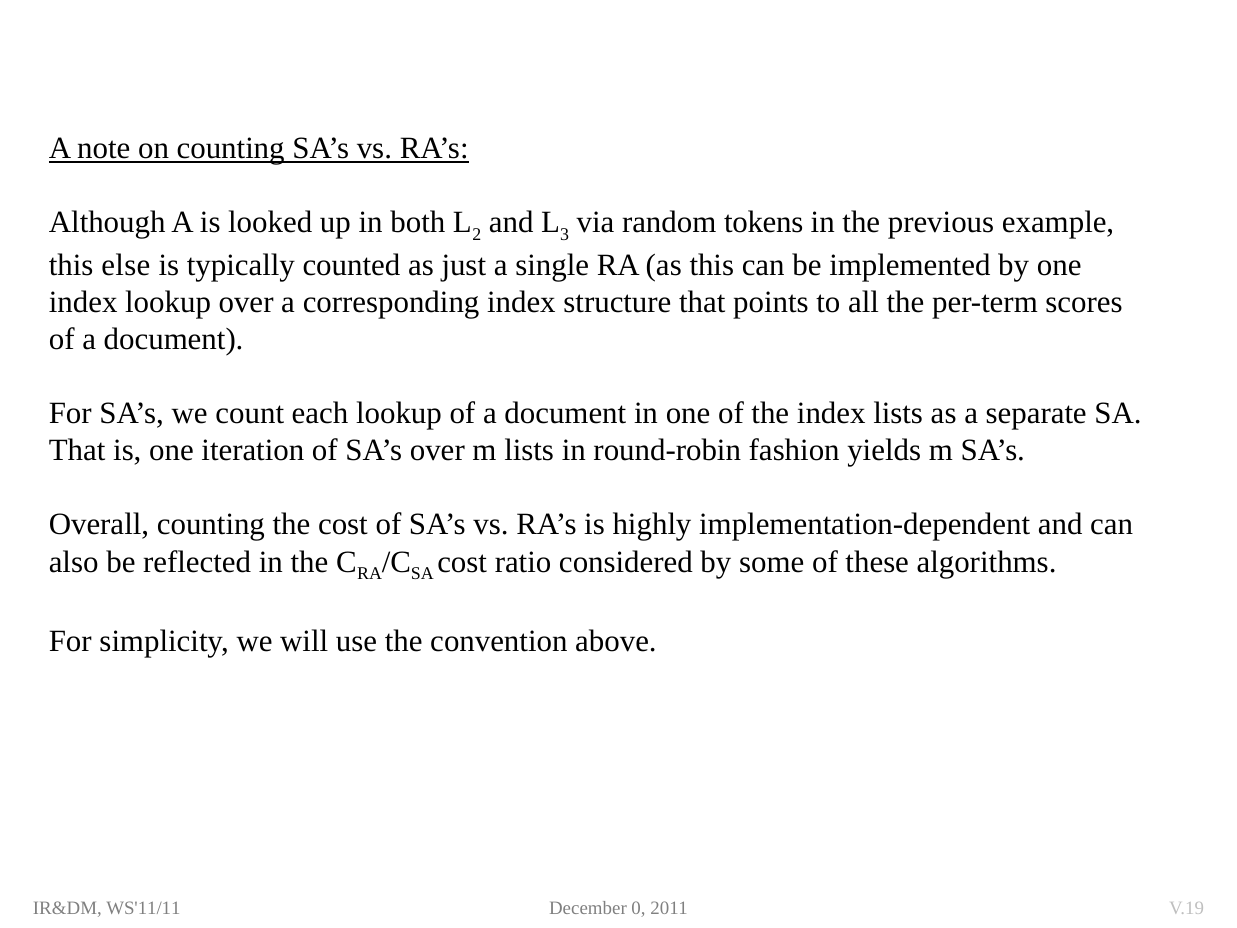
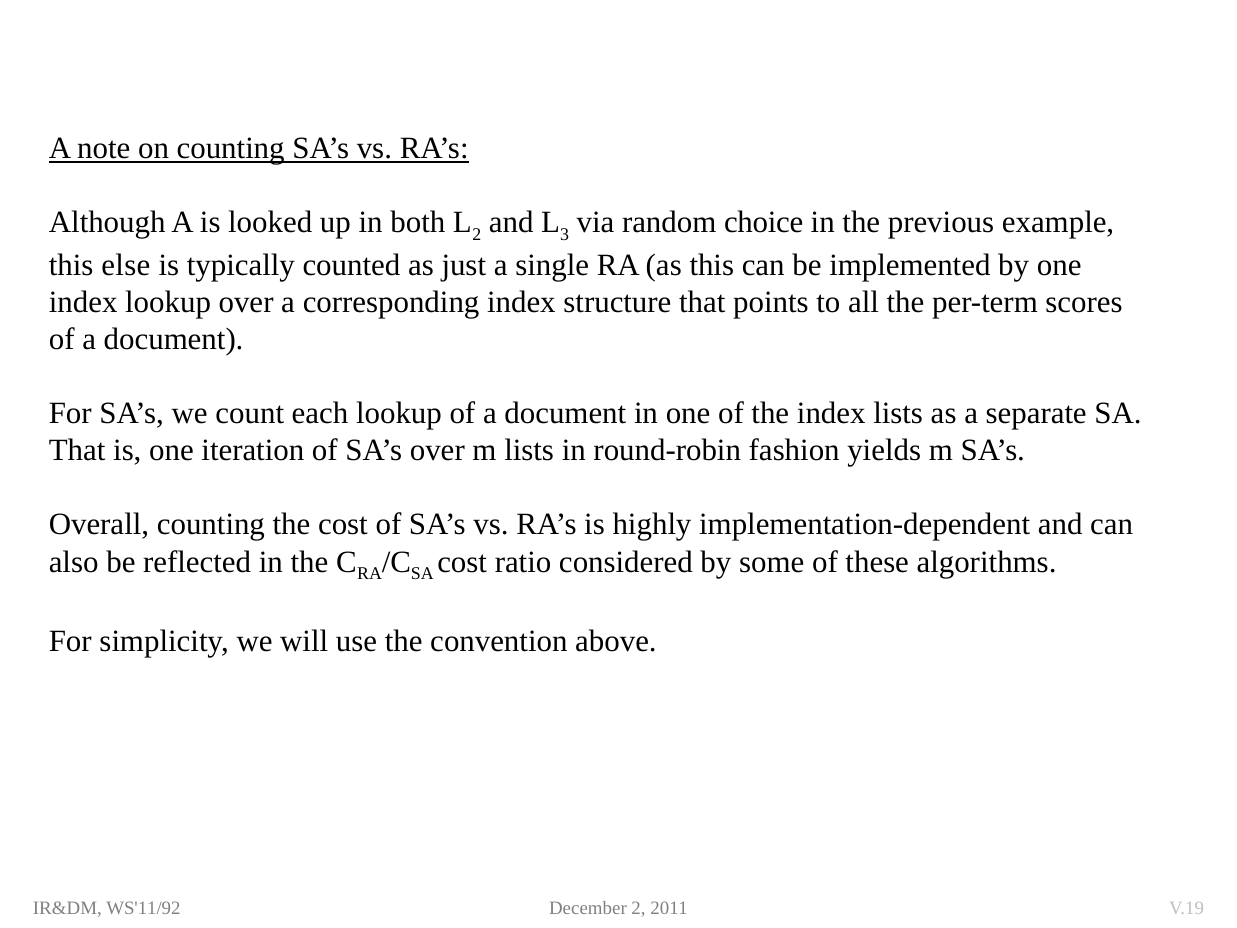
tokens: tokens -> choice (764, 223)
WS'11/11: WS'11/11 -> WS'11/92 (143, 908)
December 0: 0 -> 2 (639, 908)
